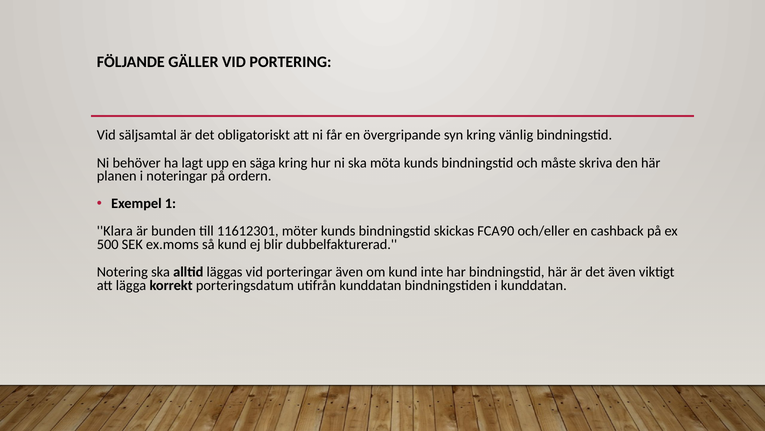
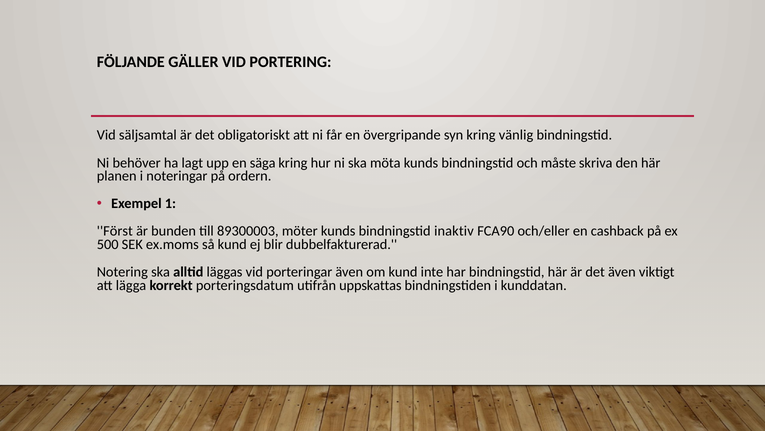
Klara: Klara -> Först (115, 231)
11612301: 11612301 -> 89300003 (248, 231)
skickas: skickas -> inaktiv (454, 231)
utifrån kunddatan: kunddatan -> uppskattas (370, 285)
